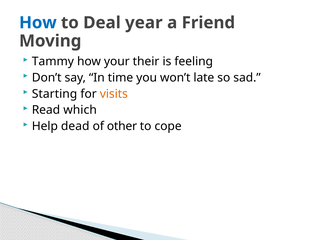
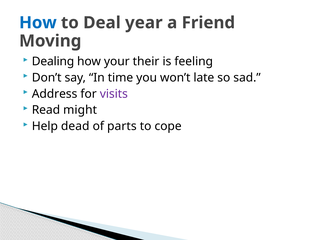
Tammy: Tammy -> Dealing (53, 61)
Starting: Starting -> Address (55, 94)
visits colour: orange -> purple (114, 94)
which: which -> might (80, 110)
other: other -> parts (122, 126)
